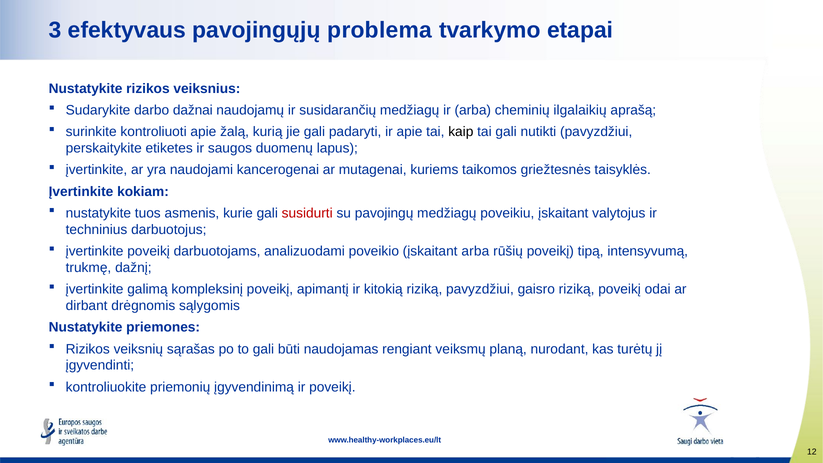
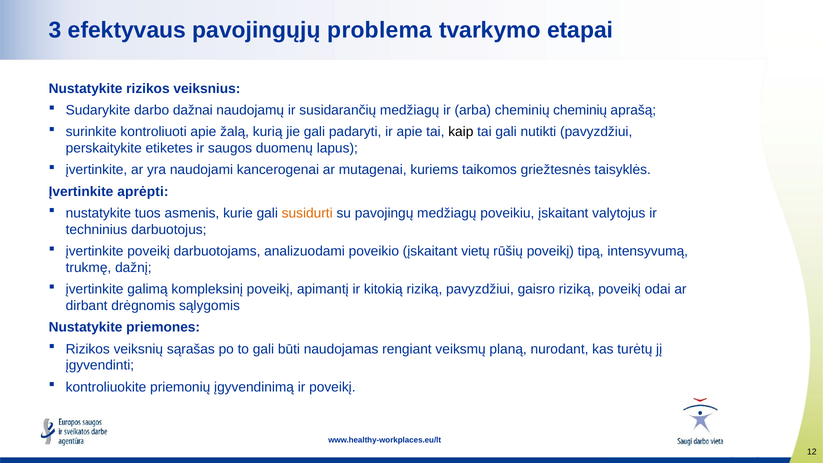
cheminių ilgalaikių: ilgalaikių -> cheminių (580, 110)
kokiam: kokiam -> aprėpti (143, 192)
susidurti colour: red -> orange (307, 213)
įskaitant arba: arba -> vietų (475, 251)
